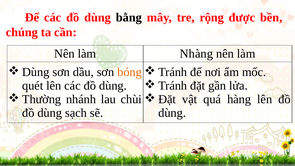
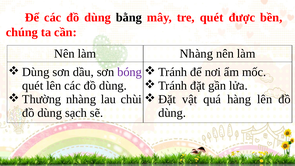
tre rộng: rộng -> quét (212, 18)
bóng colour: orange -> purple (130, 72)
nhánh: nhánh -> nhàng (81, 99)
